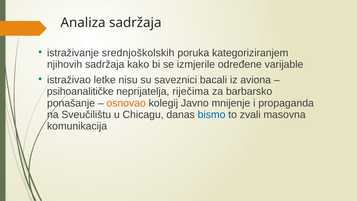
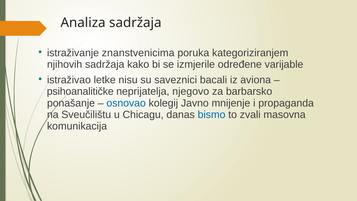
srednjoškolskih: srednjoškolskih -> znanstvenicima (138, 53)
riječima: riječima -> njegovo (191, 91)
osnovao colour: orange -> blue (126, 103)
